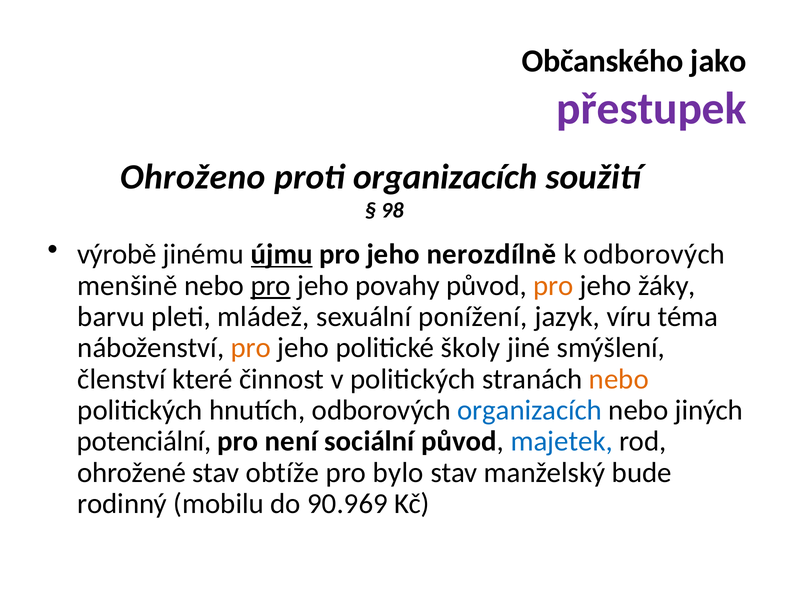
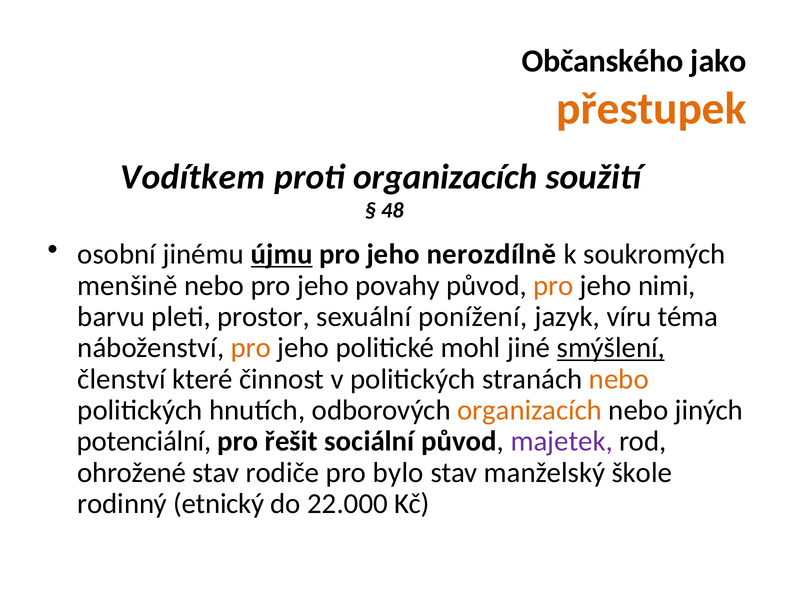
přestupek colour: purple -> orange (651, 109)
Ohroženo: Ohroženo -> Vodítkem (193, 177)
98: 98 -> 48 (392, 211)
výrobě: výrobě -> osobní (117, 254)
k odborových: odborových -> soukromých (654, 254)
pro underline: present -> none (271, 286)
žáky: žáky -> nimi (667, 286)
mládež: mládež -> prostor (264, 317)
školy: školy -> mohl (471, 348)
smýšlení underline: none -> present (611, 348)
organizacích colour: blue -> orange (530, 410)
není: není -> řešit (291, 441)
majetek colour: blue -> purple (562, 441)
obtíže: obtíže -> rodiče (282, 473)
bude: bude -> škole (642, 473)
mobilu: mobilu -> etnický (219, 504)
90.969: 90.969 -> 22.000 (348, 504)
